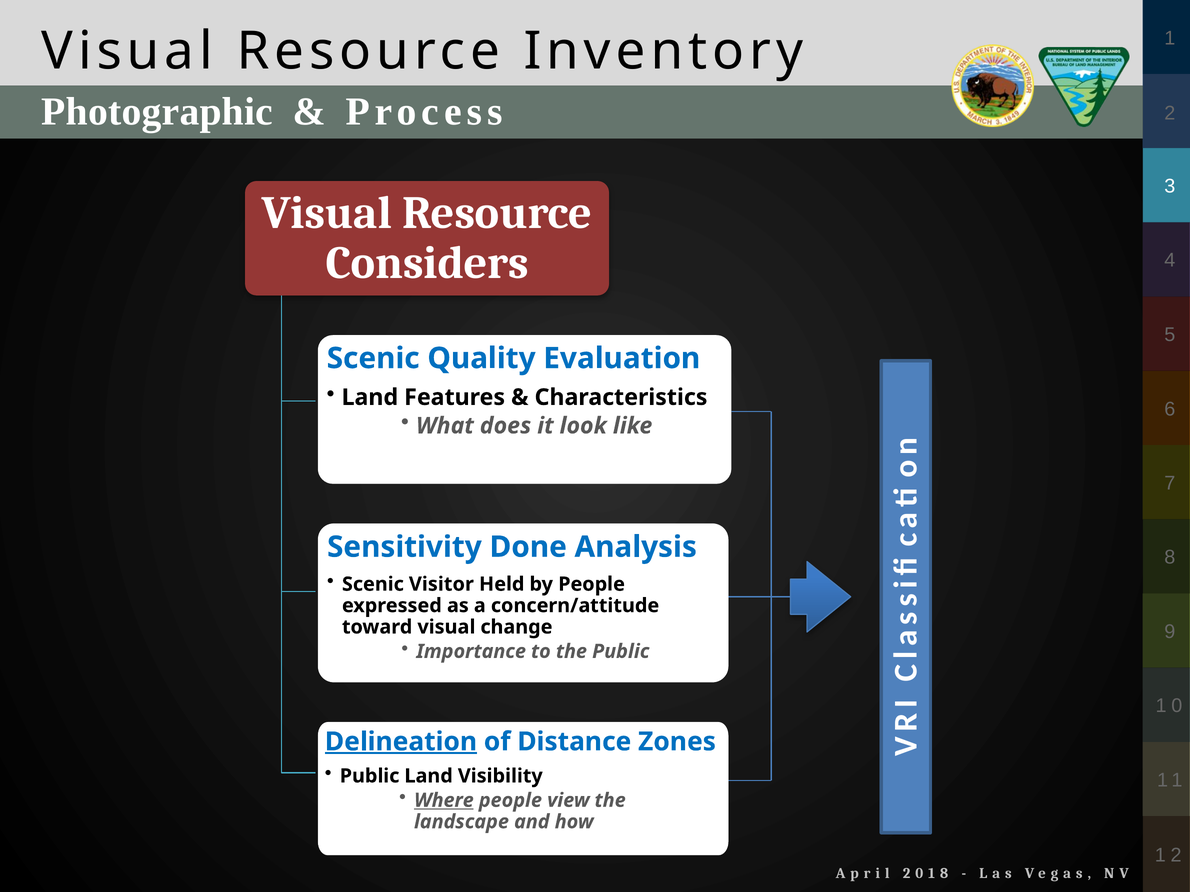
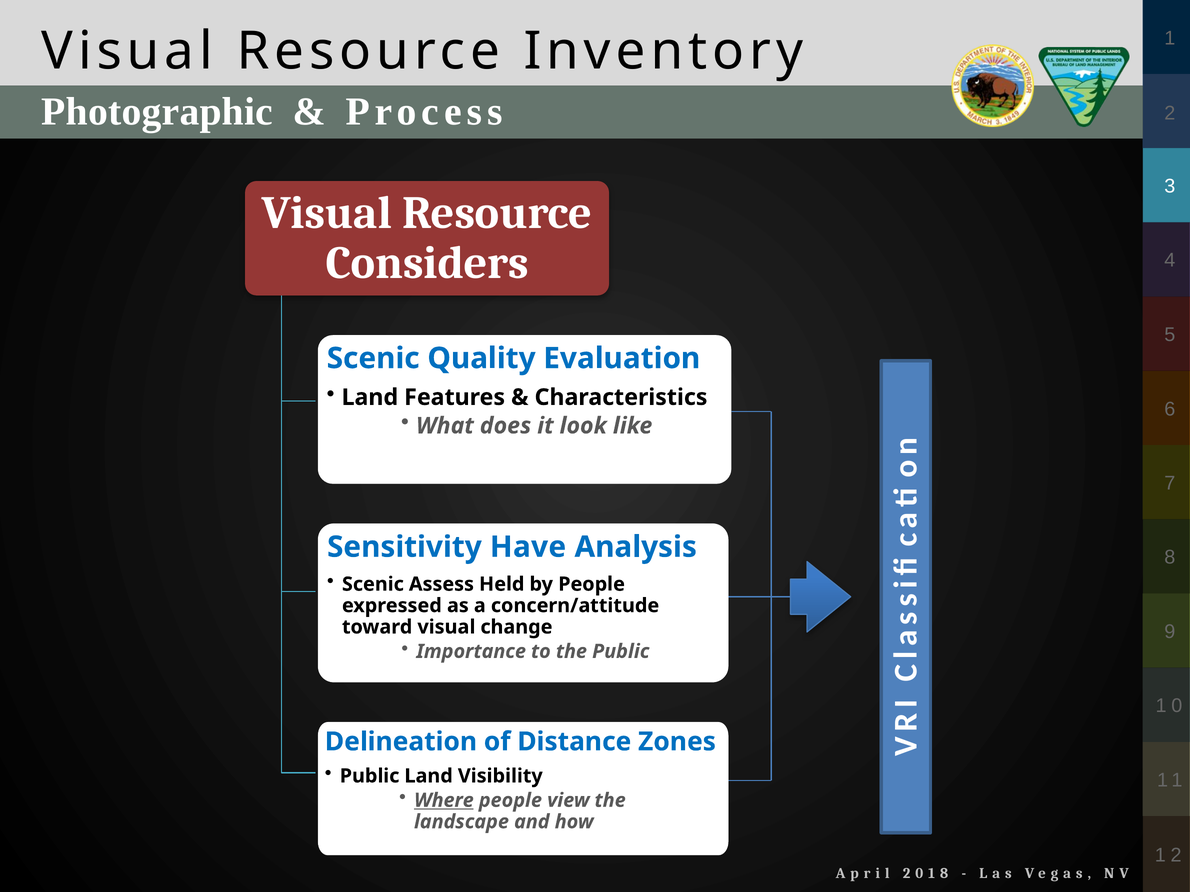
Done: Done -> Have (528, 547)
Visitor: Visitor -> Assess (441, 585)
Delineation underline: present -> none (401, 742)
